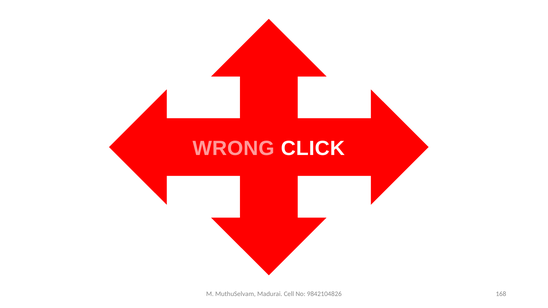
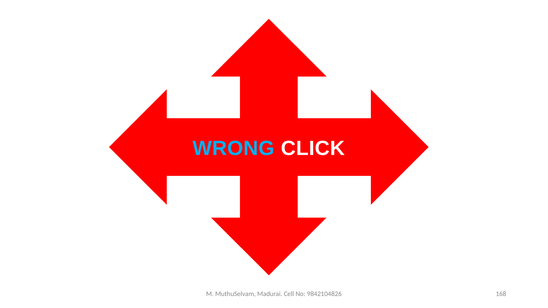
WRONG colour: pink -> light blue (233, 149)
